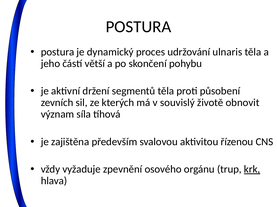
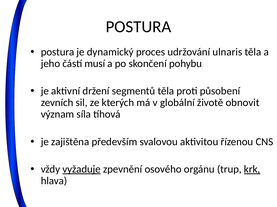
větší: větší -> musí (95, 64)
souvislý: souvislý -> globální (177, 103)
vyžaduje underline: none -> present (82, 170)
